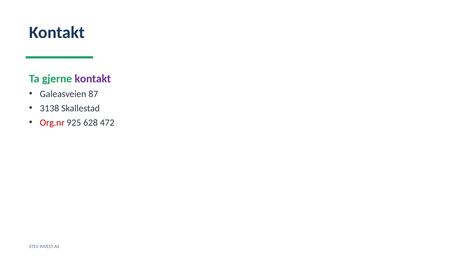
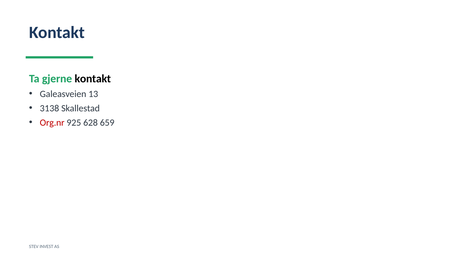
kontakt colour: purple -> black (93, 79)
87: 87 -> 13 (93, 94)
472: 472 -> 659 (107, 123)
